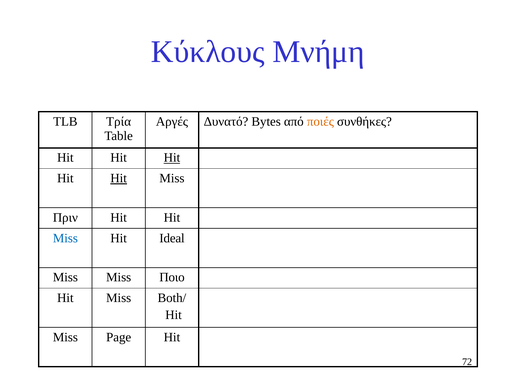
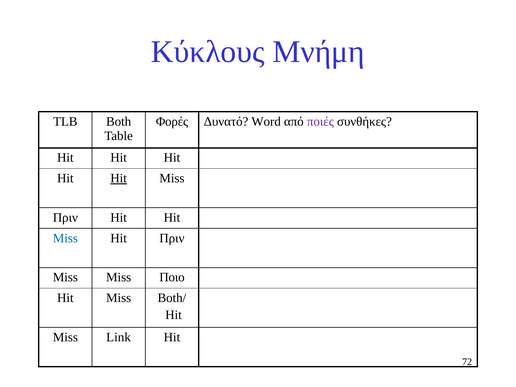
Τρία: Τρία -> Both (119, 122)
Αργές: Αργές -> Φορές (172, 122)
Bytes: Bytes -> Word (266, 122)
ποιές colour: orange -> purple (320, 122)
Hit underline: present -> none (172, 158)
Hit Ideal: Ideal -> Πριν (172, 238)
Page: Page -> Link (119, 337)
